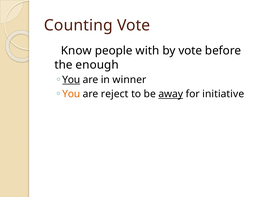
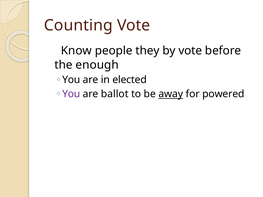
with: with -> they (148, 51)
You underline: present -> none (71, 80)
winner: winner -> elected (130, 80)
You colour: orange -> purple (71, 94)
reject: reject -> ballot (115, 94)
initiative: initiative -> powered (223, 94)
